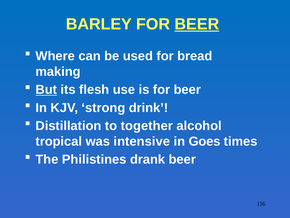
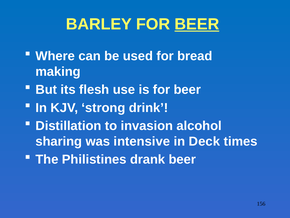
But underline: present -> none (46, 90)
together: together -> invasion (147, 126)
tropical: tropical -> sharing (59, 141)
Goes: Goes -> Deck (204, 141)
